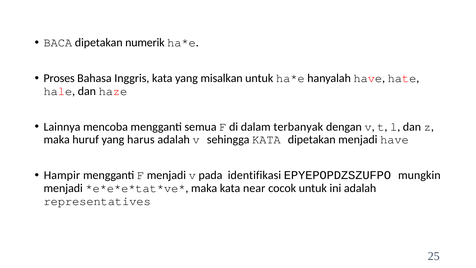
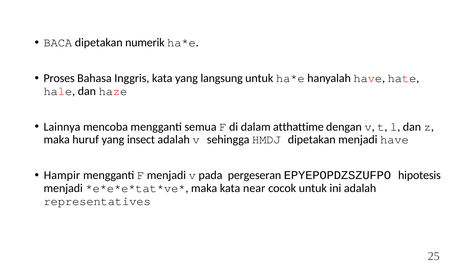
misalkan: misalkan -> langsung (222, 78)
terbanyak: terbanyak -> atthattime (298, 127)
harus: harus -> insect (141, 140)
sehingga KATA: KATA -> HMDJ (266, 140)
identifikasi: identifikasi -> pergeseran (255, 175)
mungkin: mungkin -> hipotesis (419, 175)
